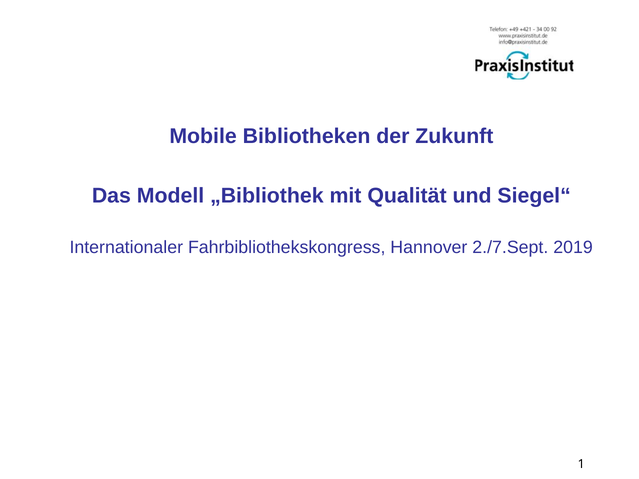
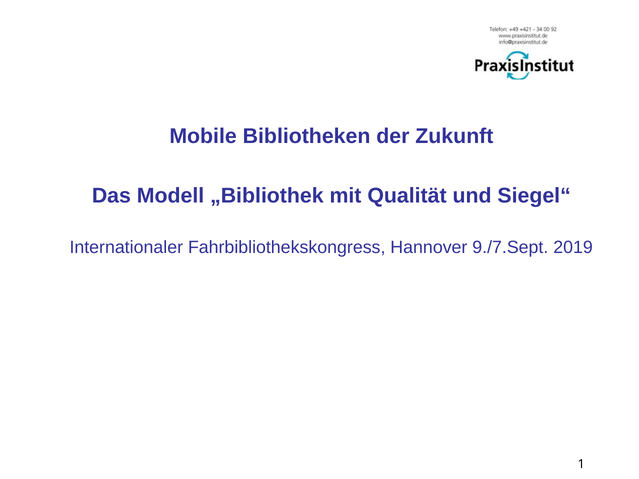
2./7.Sept: 2./7.Sept -> 9./7.Sept (510, 247)
